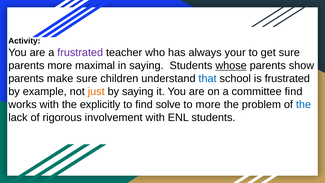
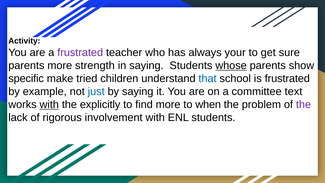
maximal: maximal -> strength (95, 66)
parents: parents -> specific (26, 79)
make sure: sure -> tried (87, 79)
just colour: orange -> blue (96, 92)
committee find: find -> text (294, 92)
with underline: none -> present (49, 105)
find solve: solve -> more (168, 105)
to more: more -> when (208, 105)
the colour: blue -> purple (304, 105)
